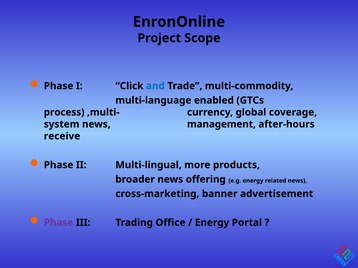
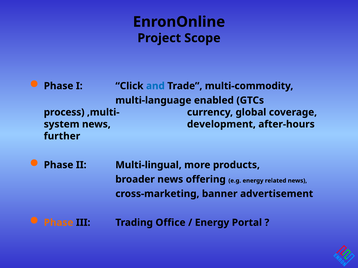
management: management -> development (221, 124)
receive: receive -> further (62, 136)
Phase colour: purple -> orange (59, 223)
